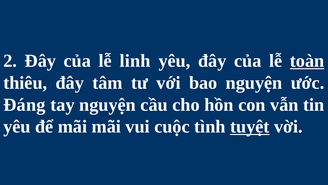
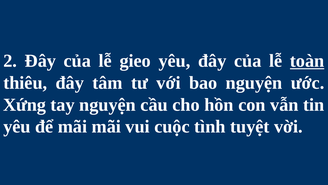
linh: linh -> gieo (135, 61)
Đáng: Đáng -> Xứng (25, 104)
tuyệt underline: present -> none (250, 126)
